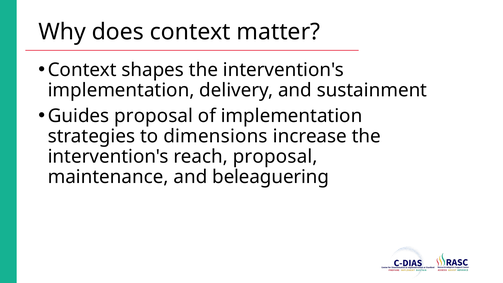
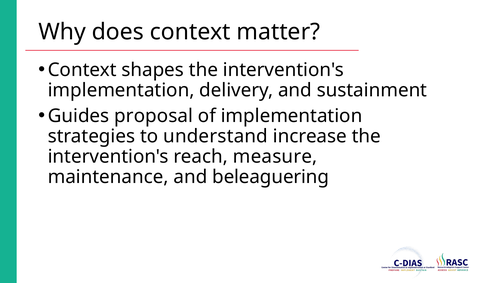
dimensions: dimensions -> understand (216, 136)
reach proposal: proposal -> measure (275, 157)
